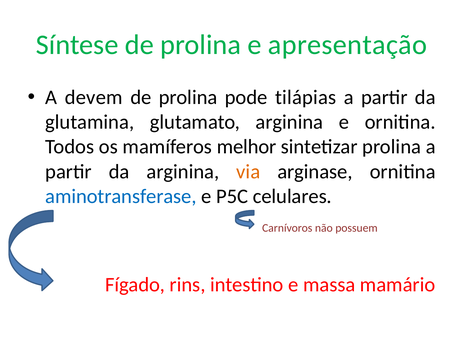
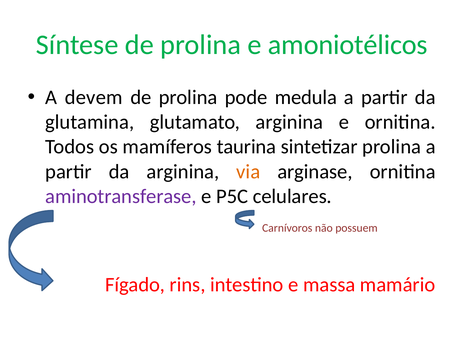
apresentação: apresentação -> amoniotélicos (348, 45)
tilápias: tilápias -> medula (306, 97)
melhor: melhor -> taurina (246, 147)
aminotransferase colour: blue -> purple (121, 196)
